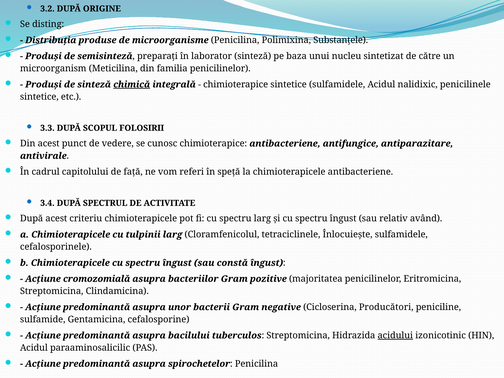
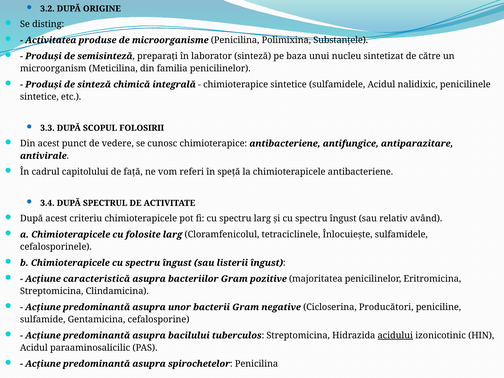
Distribuţia: Distribuţia -> Activitatea (51, 40)
chimică underline: present -> none (132, 84)
tulpinii: tulpinii -> folosite (143, 235)
constă: constă -> listerii (232, 263)
cromozomială: cromozomială -> caracteristică (97, 279)
